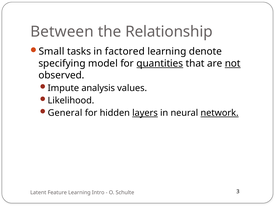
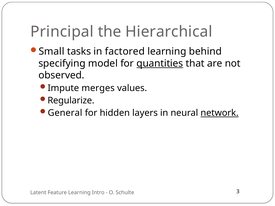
Between: Between -> Principal (62, 32)
Relationship: Relationship -> Hierarchical (169, 32)
denote: denote -> behind (205, 52)
not underline: present -> none (233, 63)
analysis: analysis -> merges (98, 88)
Likelihood: Likelihood -> Regularize (71, 101)
layers underline: present -> none (145, 113)
